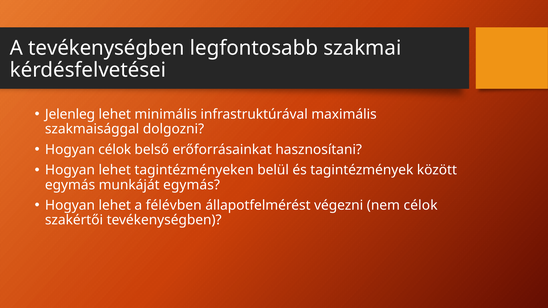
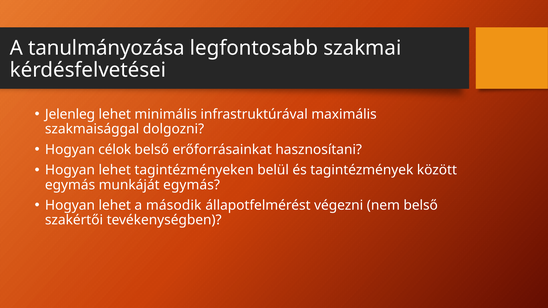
A tevékenységben: tevékenységben -> tanulmányozása (107, 48)
félévben: félévben -> második (174, 205)
nem célok: célok -> belső (421, 205)
